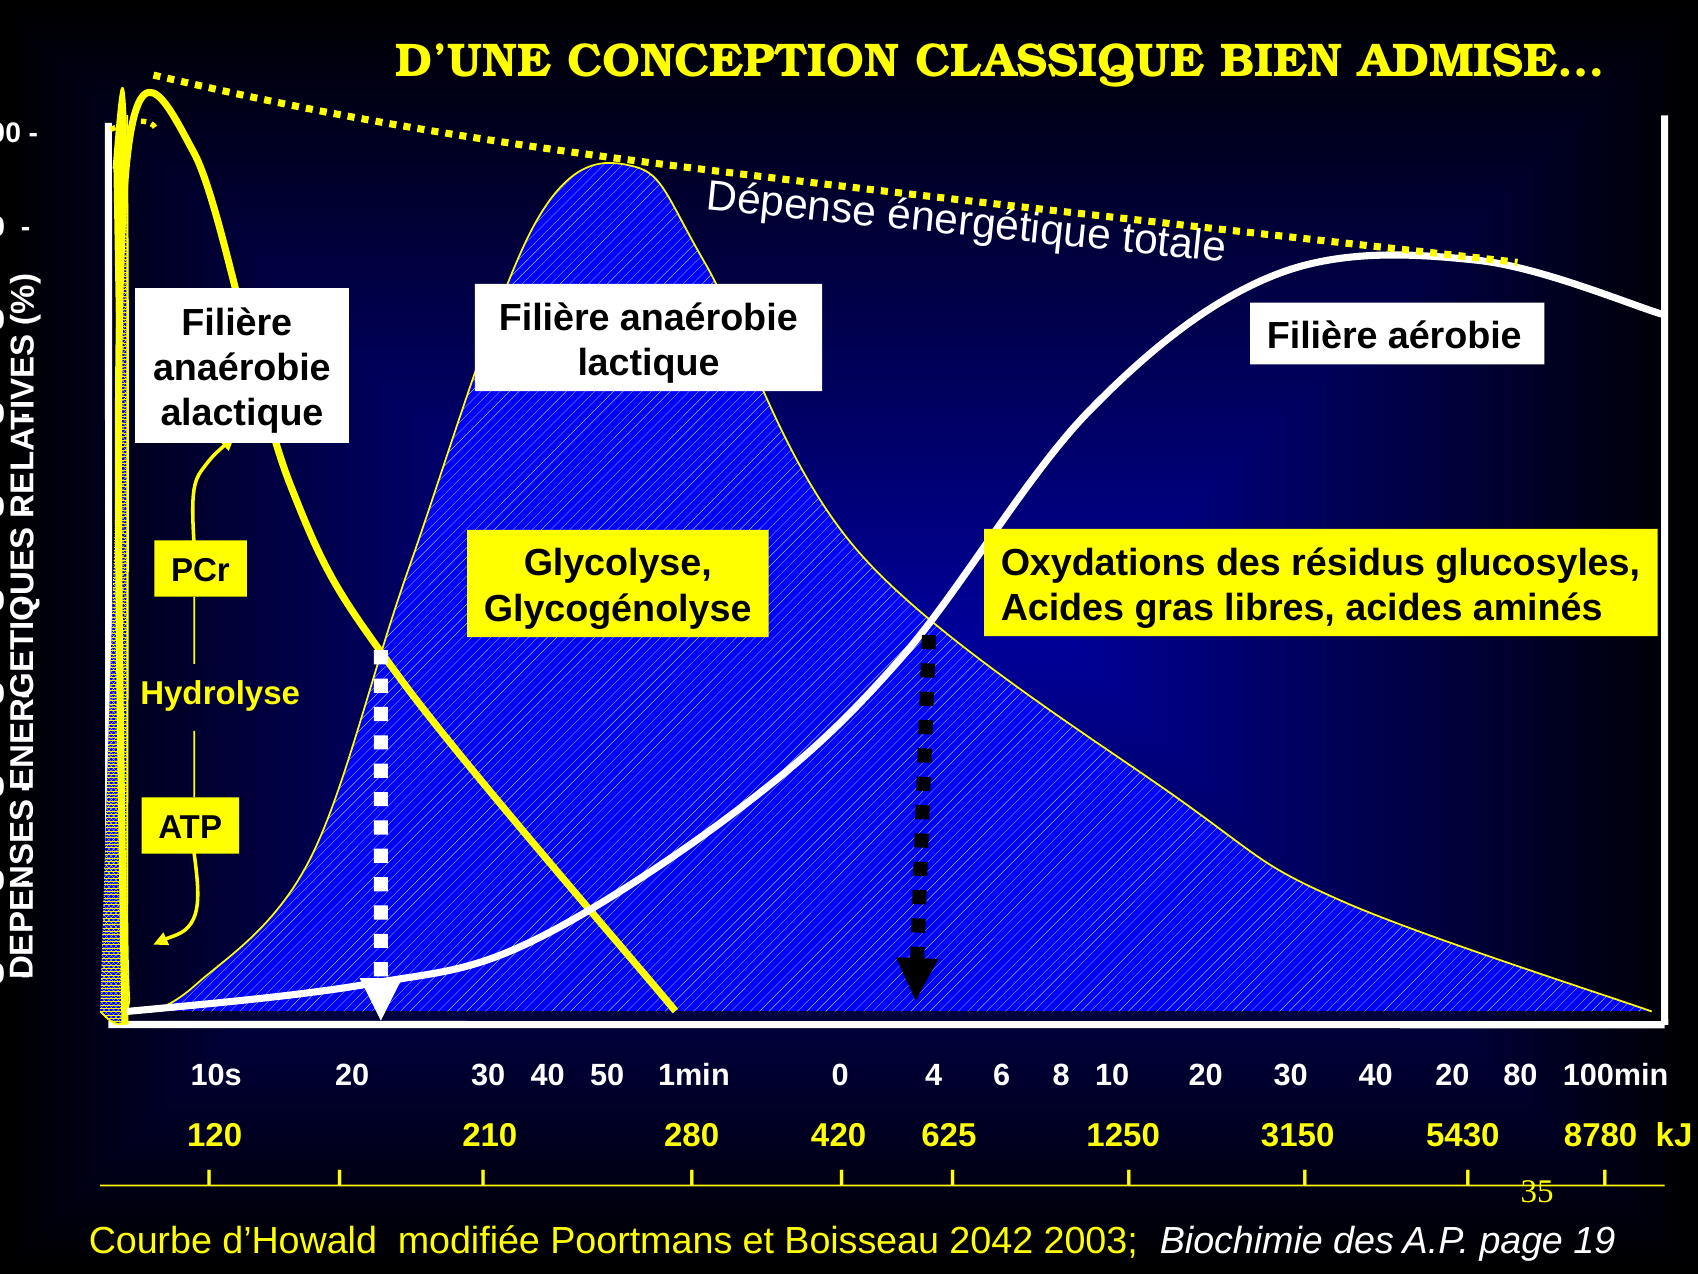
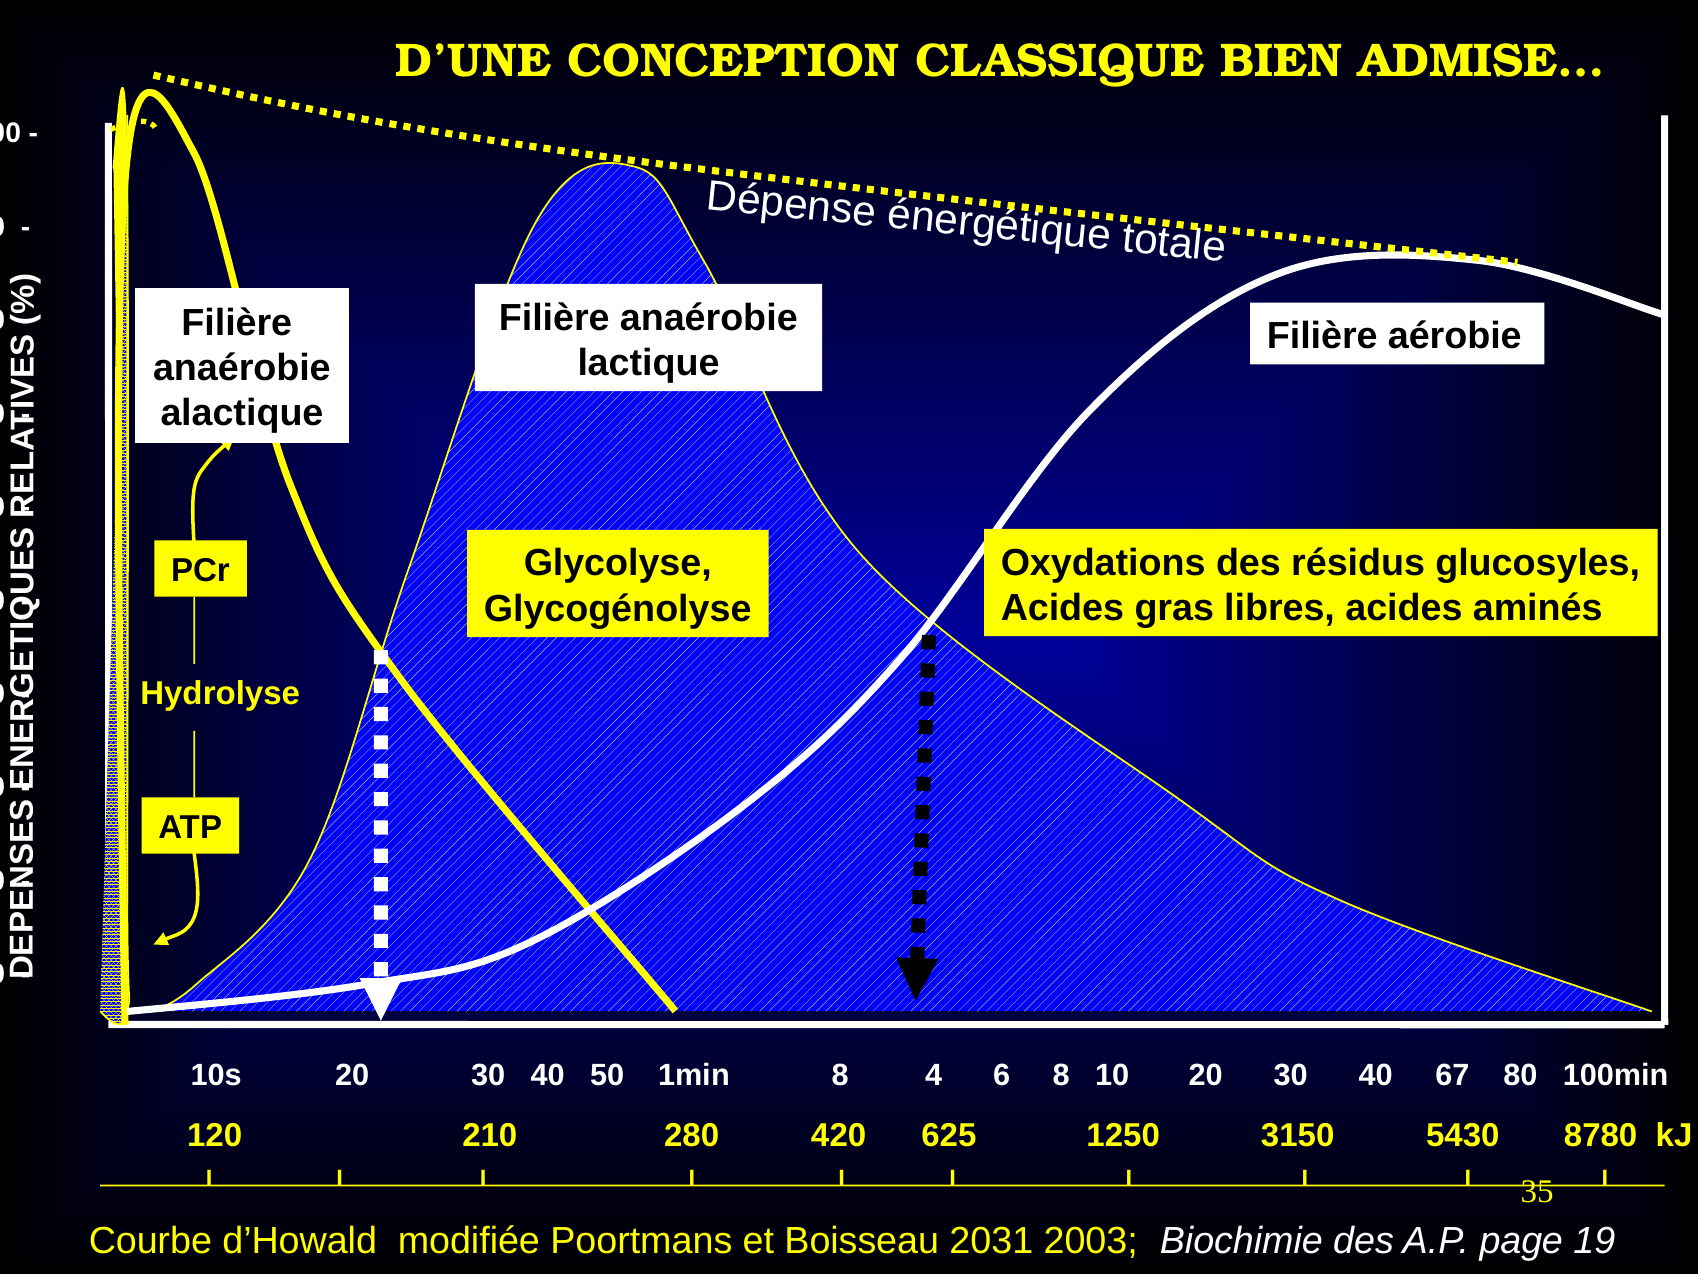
1min 0: 0 -> 8 (840, 1075)
40 20: 20 -> 67 (1452, 1075)
2042: 2042 -> 2031 (991, 1240)
